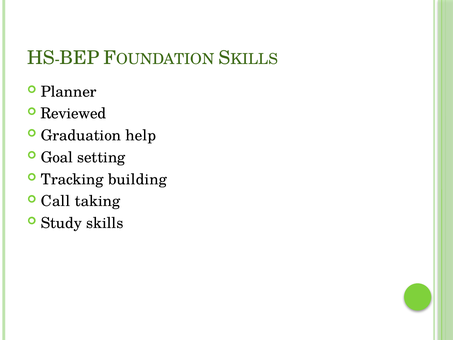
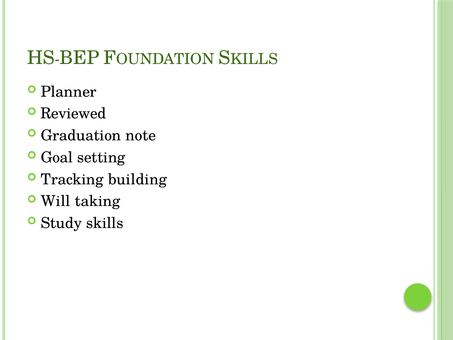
help: help -> note (141, 135)
Call: Call -> Will (56, 201)
